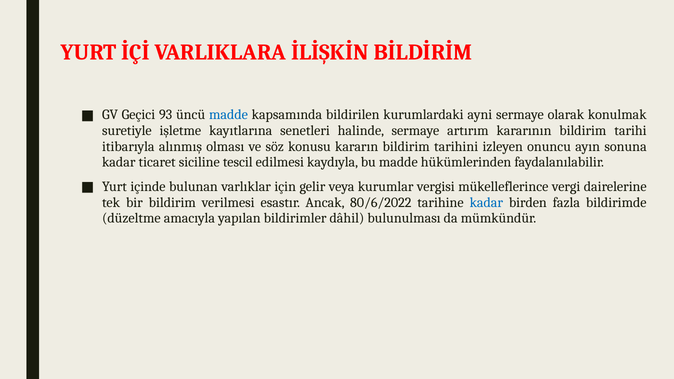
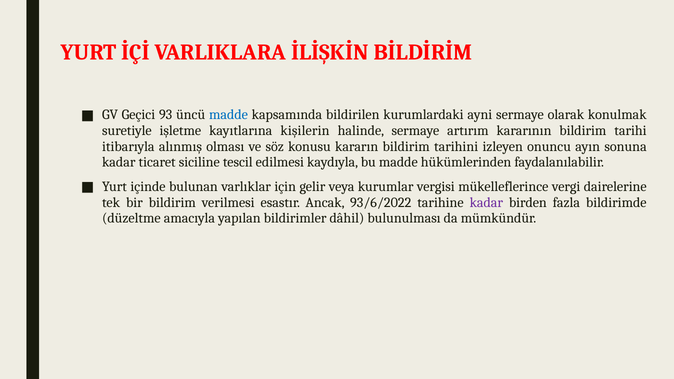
senetleri: senetleri -> kişilerin (305, 131)
80/6/2022: 80/6/2022 -> 93/6/2022 (381, 203)
kadar colour: blue -> purple (486, 203)
